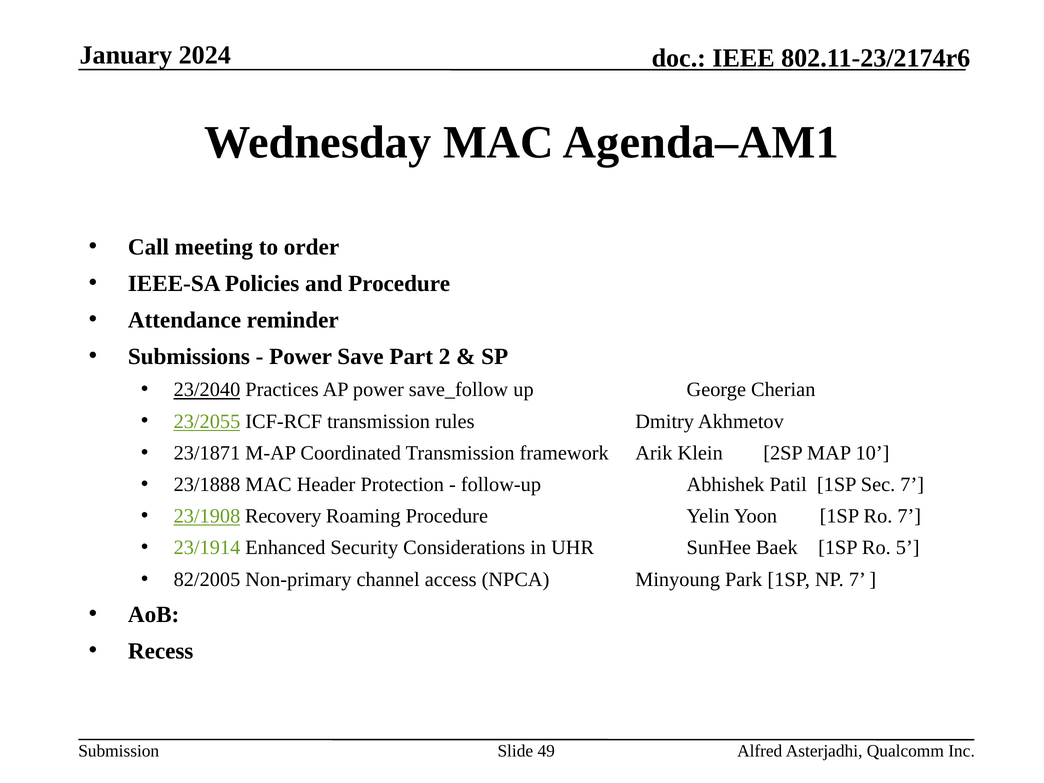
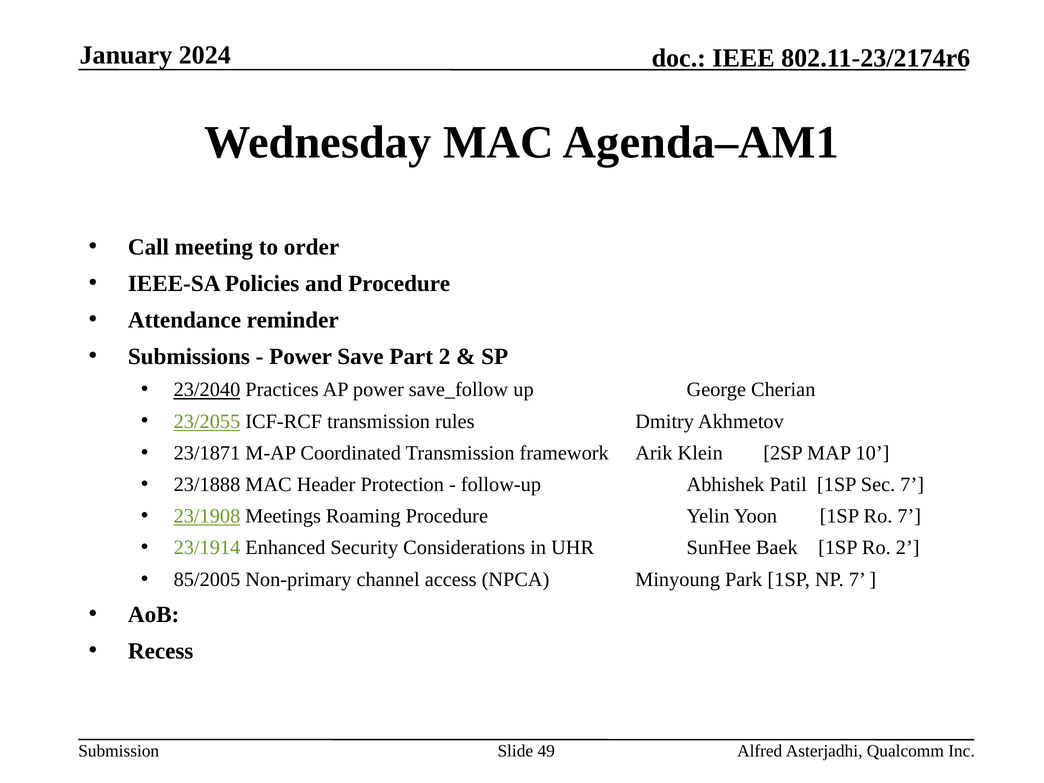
Recovery: Recovery -> Meetings (283, 516)
Ro 5: 5 -> 2 (908, 548)
82/2005: 82/2005 -> 85/2005 (207, 579)
